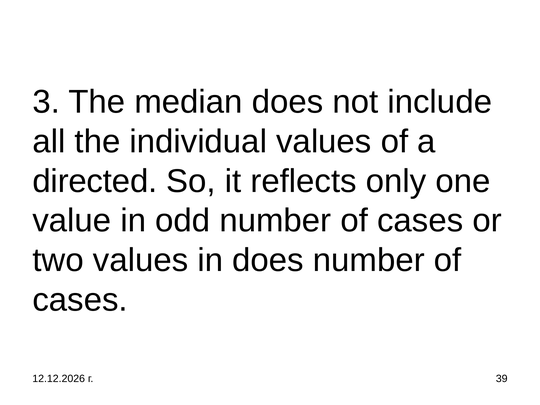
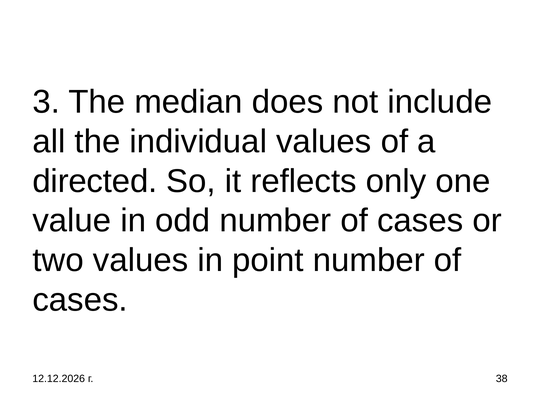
in does: does -> point (268, 260)
39: 39 -> 38 (502, 379)
